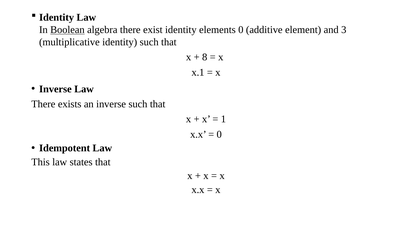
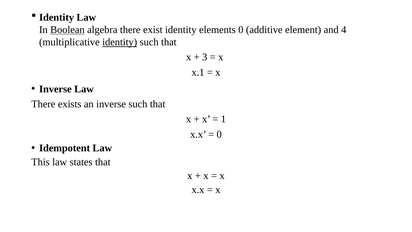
3: 3 -> 4 (344, 30)
identity underline: none -> present (120, 42)
8: 8 -> 3 (205, 57)
